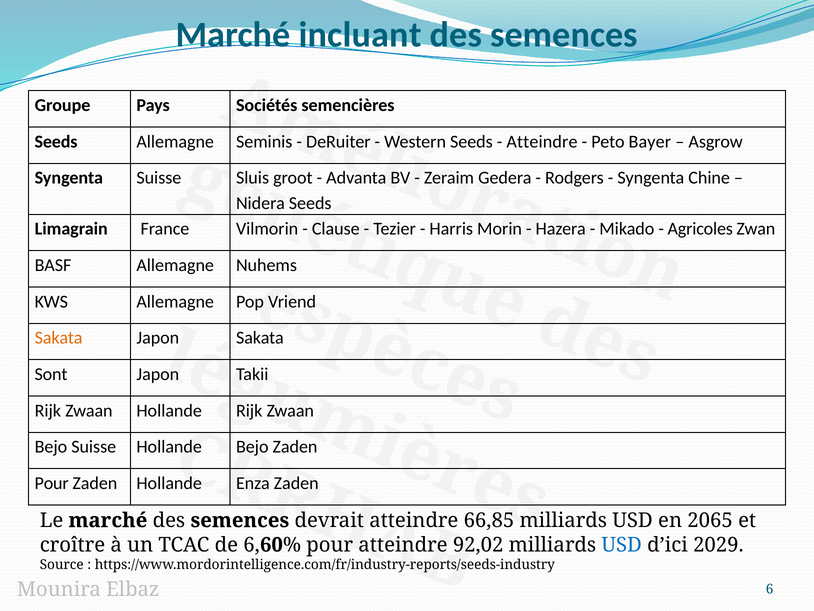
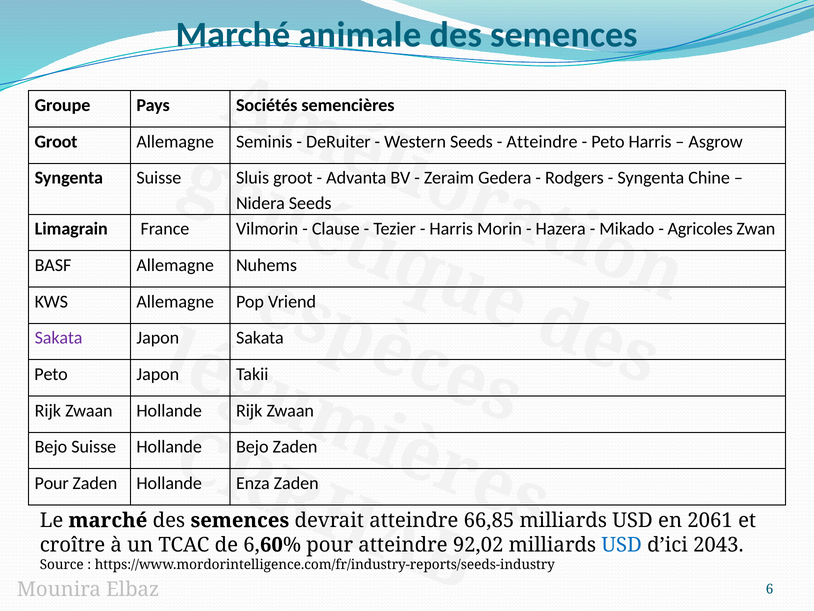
incluant: incluant -> animale (360, 35)
Seeds: Seeds -> Groot (56, 142)
Peto Bayer: Bayer -> Harris (650, 142)
Sakata colour: orange -> purple (59, 338)
Sont: Sont -> Peto (51, 374)
2065: 2065 -> 2061 (710, 520)
2029: 2029 -> 2043 (718, 544)
